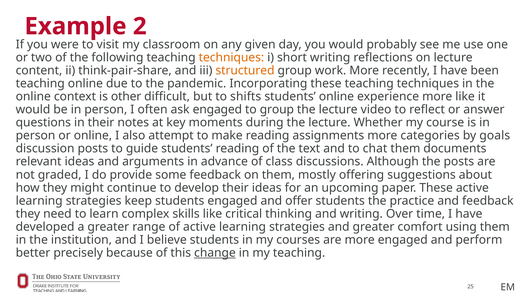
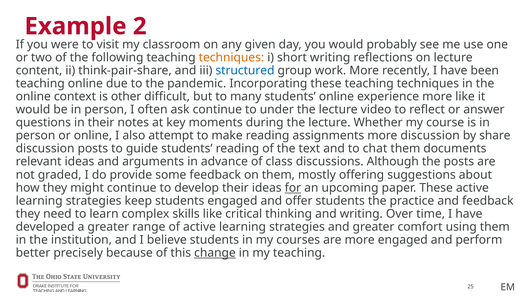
structured colour: orange -> blue (245, 70)
shifts: shifts -> many (246, 97)
ask engaged: engaged -> continue (217, 110)
to group: group -> under (277, 110)
more categories: categories -> discussion (430, 136)
goals: goals -> share (495, 136)
for underline: none -> present (293, 188)
